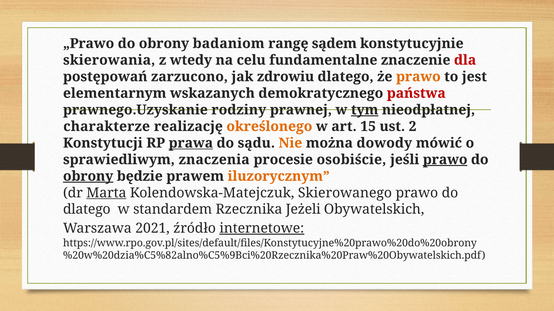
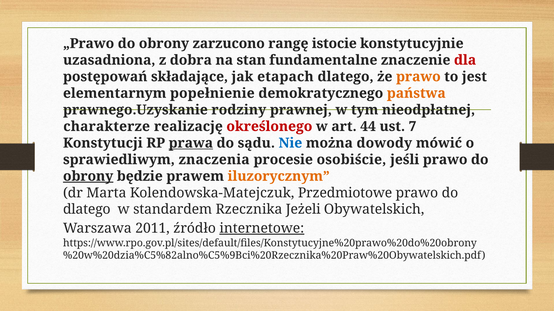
badaniom: badaniom -> zarzucono (229, 44)
sądem: sądem -> istocie (334, 44)
skierowania: skierowania -> uzasadniona (109, 60)
wtedy: wtedy -> dobra (191, 60)
celu: celu -> stan (251, 60)
zarzucono: zarzucono -> składające (190, 77)
zdrowiu: zdrowiu -> etapach (285, 77)
wskazanych: wskazanych -> popełnienie (212, 93)
państwa colour: red -> orange (416, 93)
tym underline: present -> none (365, 110)
określonego colour: orange -> red (269, 127)
15: 15 -> 44 (368, 127)
2: 2 -> 7 (413, 127)
Nie colour: orange -> blue (290, 143)
prawo underline: present -> none (445, 160)
Marta underline: present -> none (106, 193)
Skierowanego: Skierowanego -> Przedmiotowe (345, 193)
2021: 2021 -> 2011 (153, 229)
